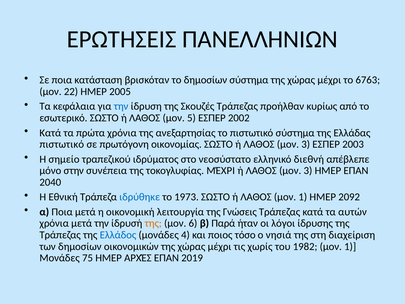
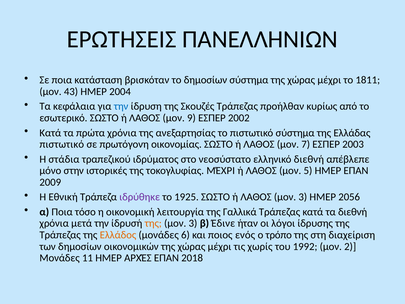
6763: 6763 -> 1811 (368, 80)
22: 22 -> 43 (71, 92)
2005: 2005 -> 2004 (120, 92)
5: 5 -> 9 (191, 118)
3: 3 -> 7 (306, 144)
σημείο: σημείο -> στάδια (64, 159)
συνέπεια: συνέπεια -> ιστορικές (107, 171)
3: 3 -> 5 (308, 171)
2040: 2040 -> 2009 (50, 182)
ιδρύθηκε colour: blue -> purple (140, 197)
1973: 1973 -> 1925 (187, 197)
ΛΑΘΟΣ μον 1: 1 -> 3 (303, 197)
2092: 2092 -> 2056 (349, 197)
Ποια μετά: μετά -> τόσο (85, 212)
Γνώσεις: Γνώσεις -> Γαλλικά (240, 212)
τα αυτών: αυτών -> διεθνή (353, 212)
6: 6 -> 3 (193, 223)
Παρά: Παρά -> Έδινε (223, 223)
Ελλάδος colour: blue -> orange (118, 235)
4: 4 -> 6 (185, 235)
τόσο: τόσο -> ενός (245, 235)
νησιά: νησιά -> τρόπο (279, 235)
1982: 1982 -> 1992 (305, 246)
1: 1 -> 2 (350, 246)
75: 75 -> 11 (88, 258)
2019: 2019 -> 2018 (192, 258)
